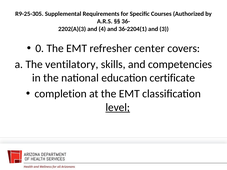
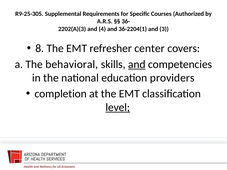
0: 0 -> 8 (40, 48)
ventilatory: ventilatory -> behavioral (72, 64)
and underline: none -> present (137, 64)
certificate: certificate -> providers (172, 78)
